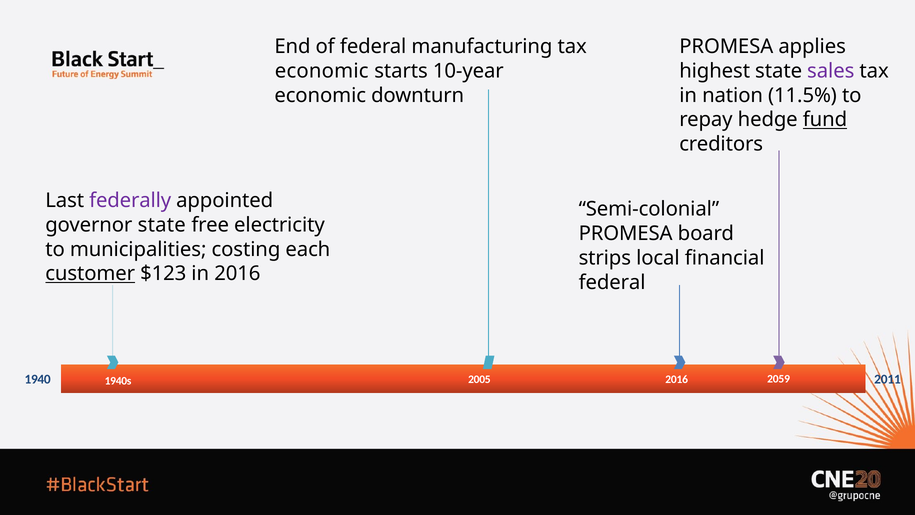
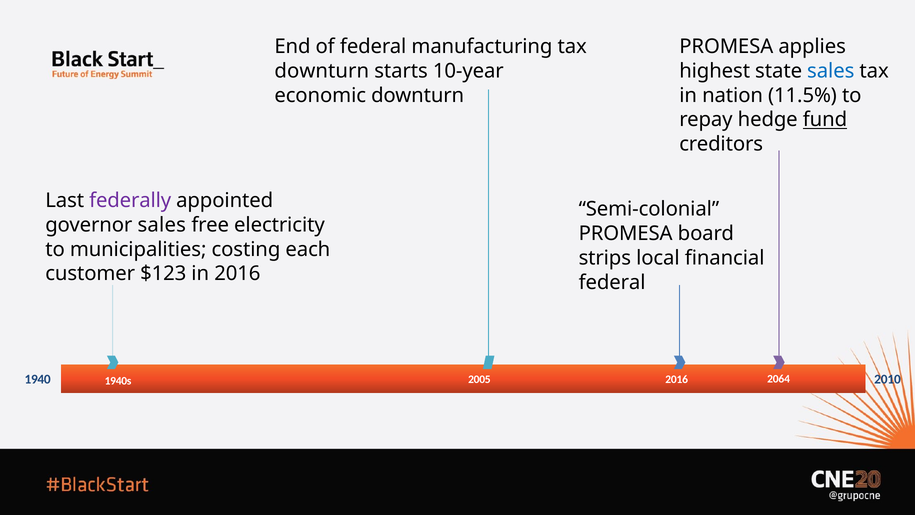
economic: economic -> downturn (322, 71)
sales colour: purple -> blue (831, 71)
governor state: state -> sales (162, 225)
customer underline: present -> none (90, 274)
2011: 2011 -> 2010 (887, 379)
2059: 2059 -> 2064 (779, 379)
